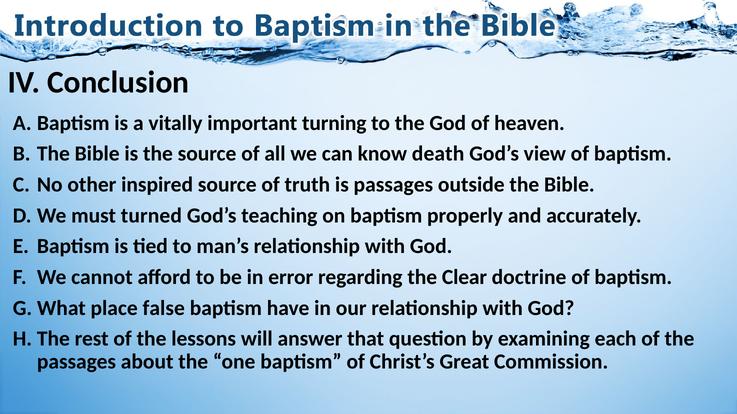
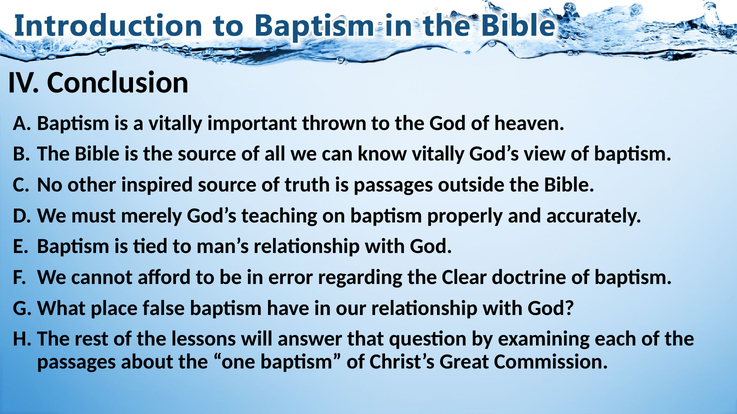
turning: turning -> thrown (334, 123)
know death: death -> vitally (438, 154)
turned: turned -> merely (152, 216)
